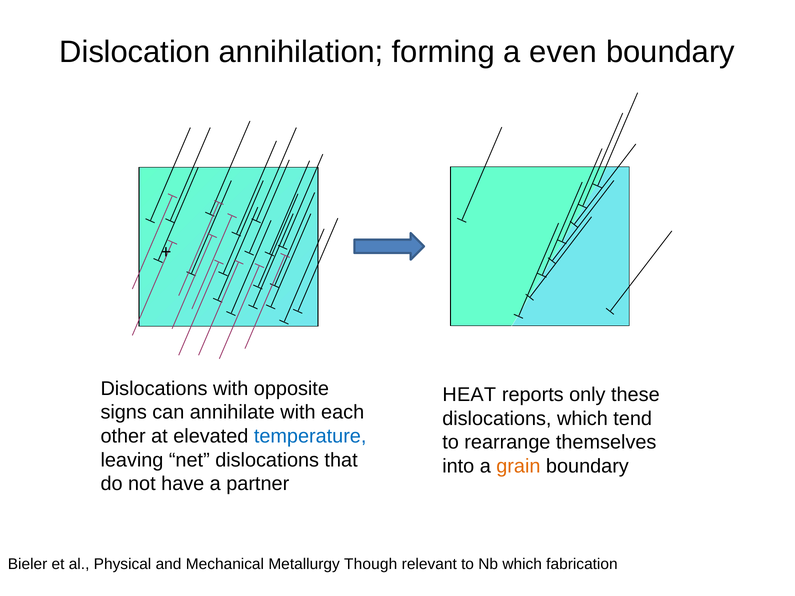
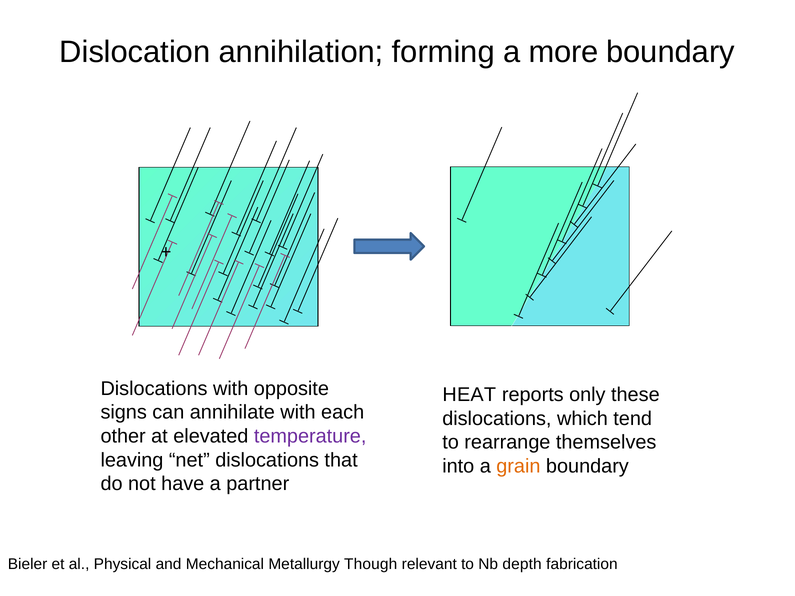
even: even -> more (564, 52)
temperature colour: blue -> purple (310, 436)
Nb which: which -> depth (522, 564)
